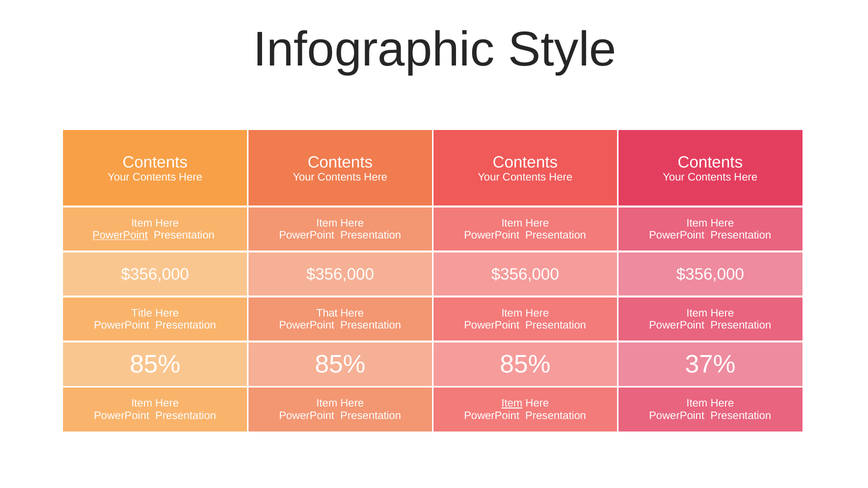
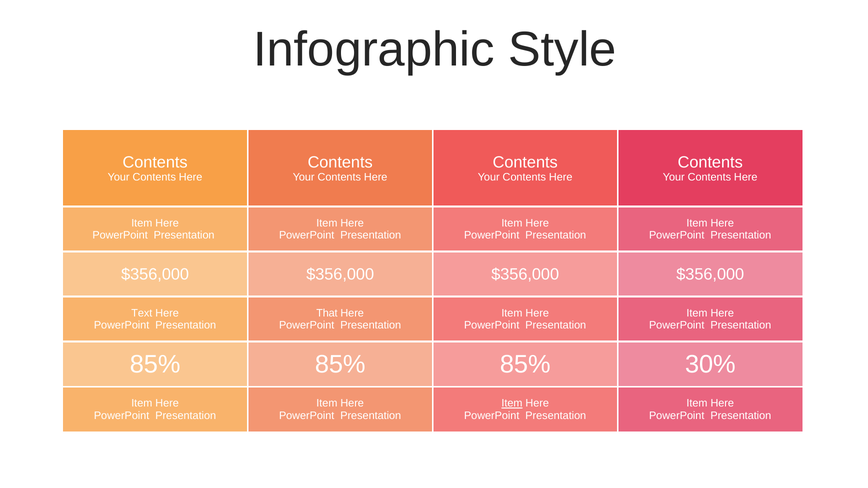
PowerPoint underline: present -> none (120, 235)
Title: Title -> Text (142, 313)
37%: 37% -> 30% (710, 365)
